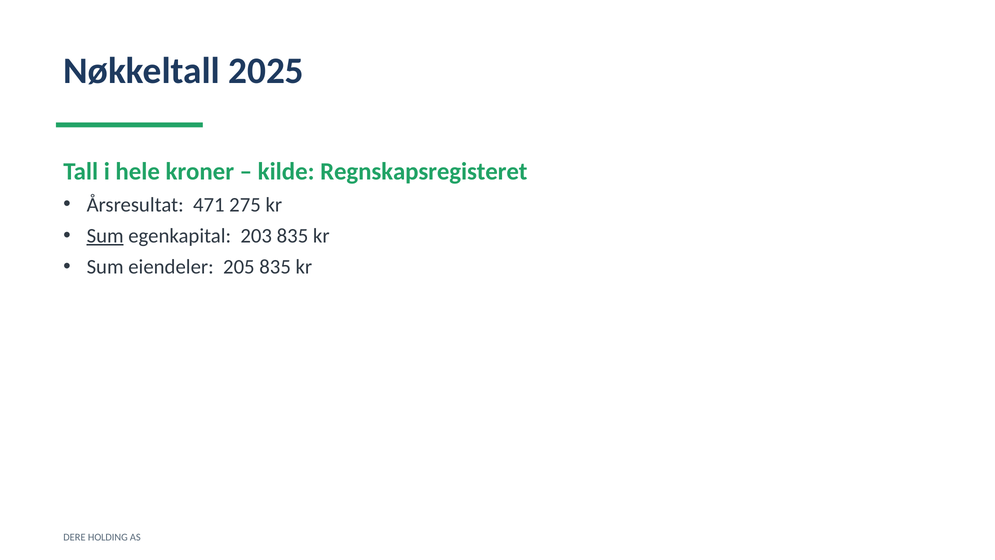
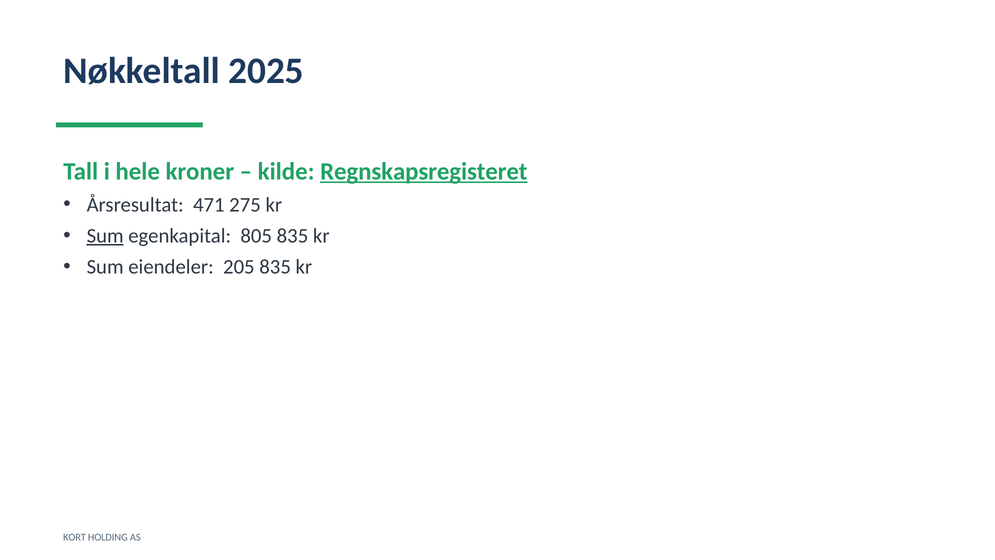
Regnskapsregisteret underline: none -> present (424, 171)
203: 203 -> 805 (256, 236)
DERE: DERE -> KORT (75, 537)
